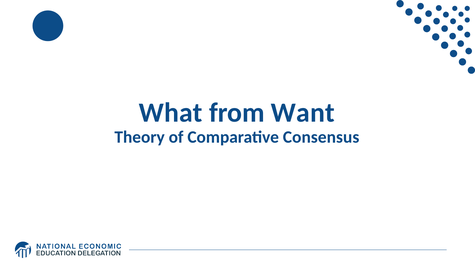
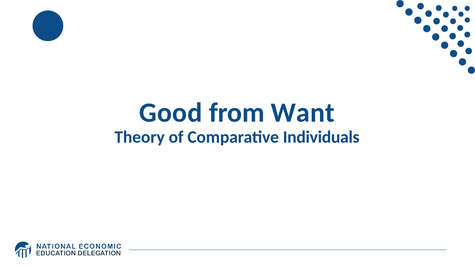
What: What -> Good (171, 113)
Consensus: Consensus -> Individuals (321, 137)
